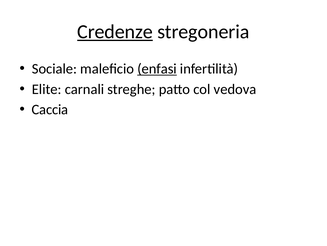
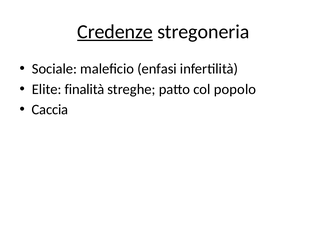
enfasi underline: present -> none (157, 69)
carnali: carnali -> finalità (85, 89)
vedova: vedova -> popolo (235, 89)
